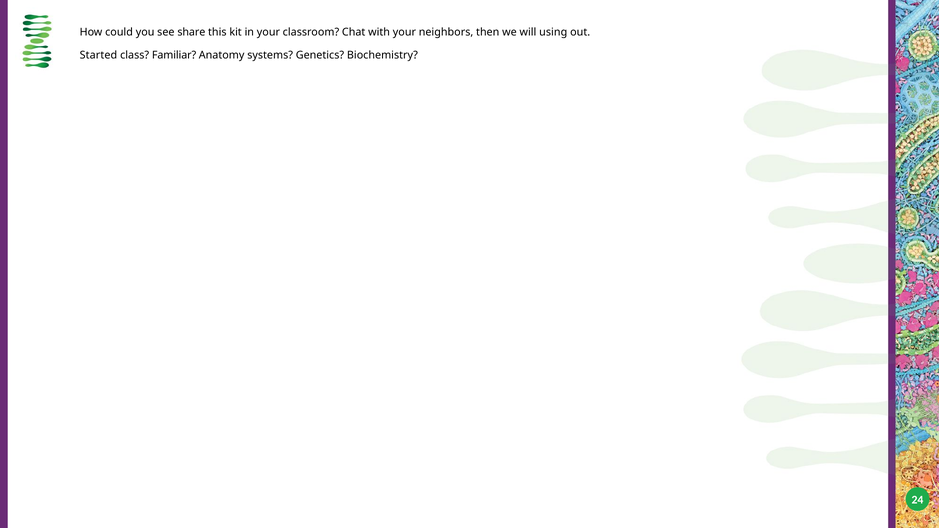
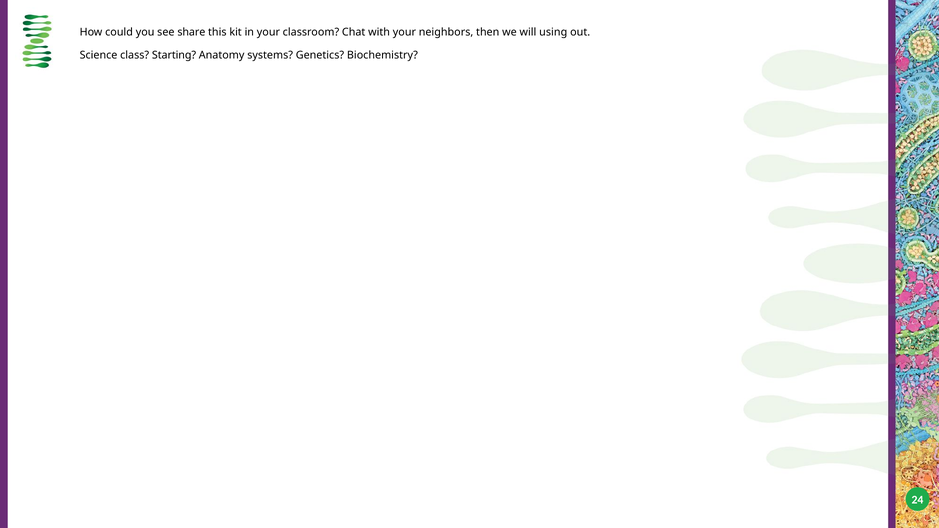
Started: Started -> Science (99, 55)
Familiar: Familiar -> Starting (174, 55)
